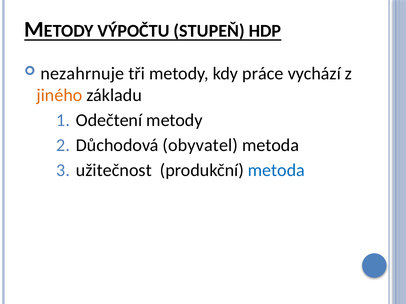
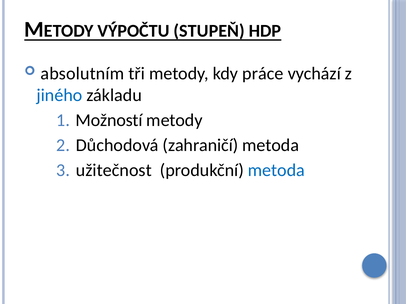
nezahrnuje: nezahrnuje -> absolutním (82, 74)
jiného colour: orange -> blue (59, 95)
Odečtení: Odečtení -> Možností (109, 120)
obyvatel: obyvatel -> zahraničí (200, 145)
